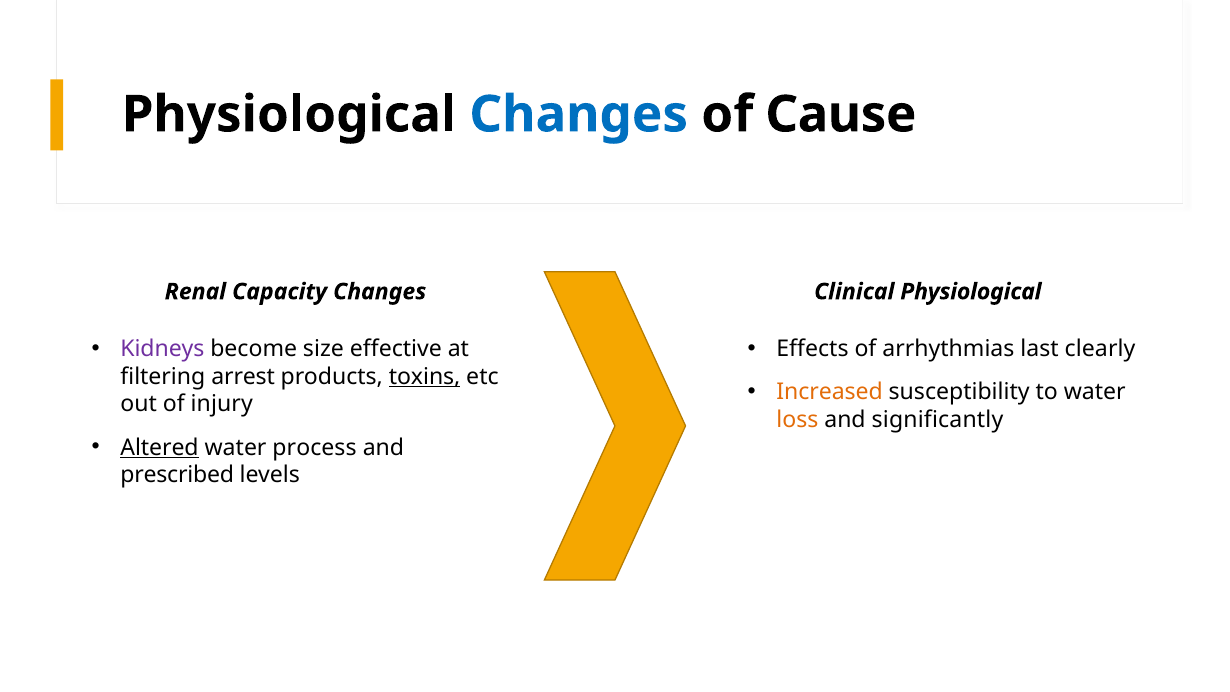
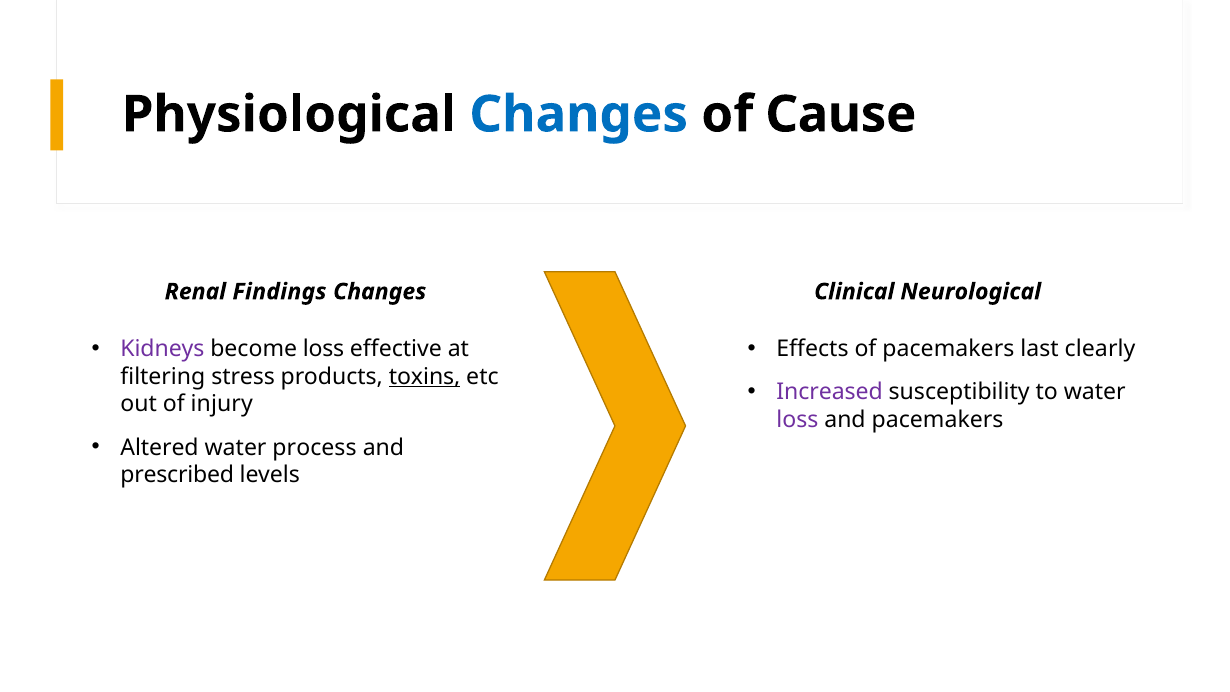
Capacity: Capacity -> Findings (279, 292)
Clinical Physiological: Physiological -> Neurological (971, 292)
become size: size -> loss (324, 349)
of arrhythmias: arrhythmias -> pacemakers (948, 349)
arrest: arrest -> stress (243, 377)
Increased colour: orange -> purple (830, 392)
loss colour: orange -> purple (797, 420)
and significantly: significantly -> pacemakers (938, 420)
Altered underline: present -> none (160, 447)
